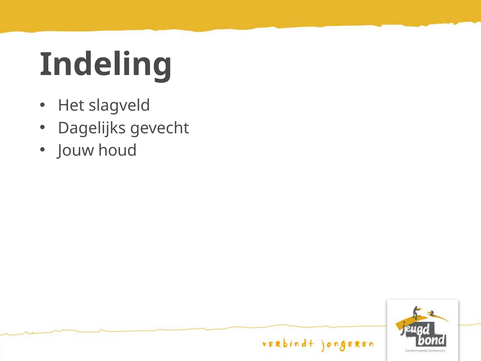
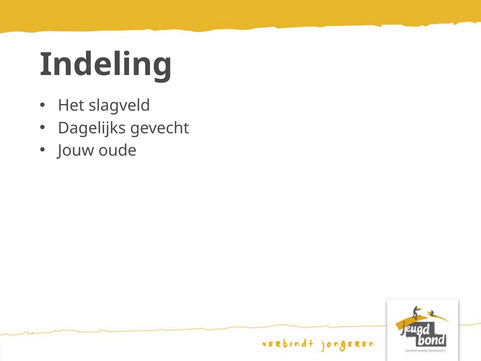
houd: houd -> oude (118, 150)
